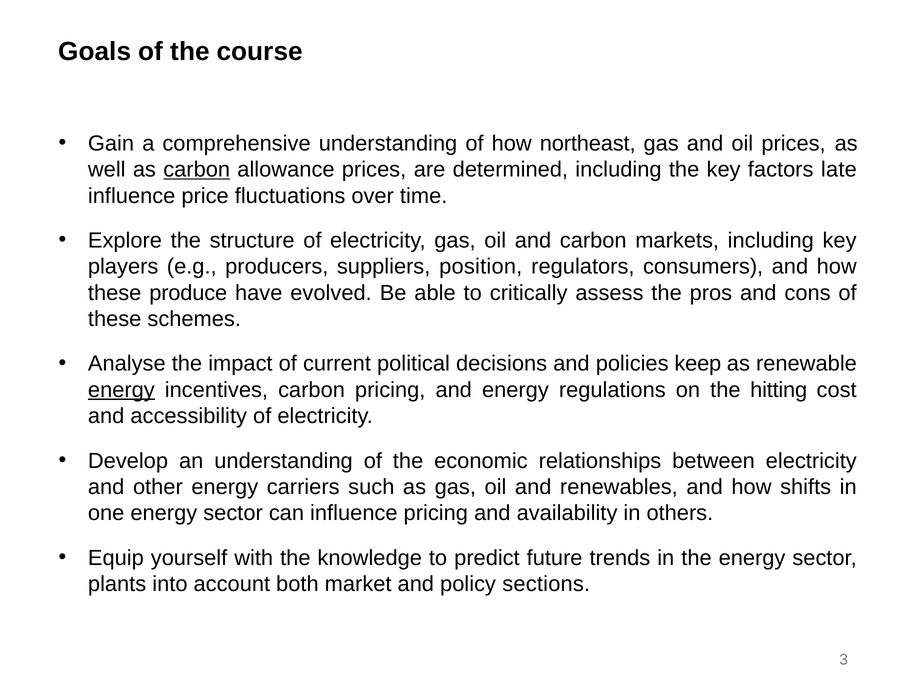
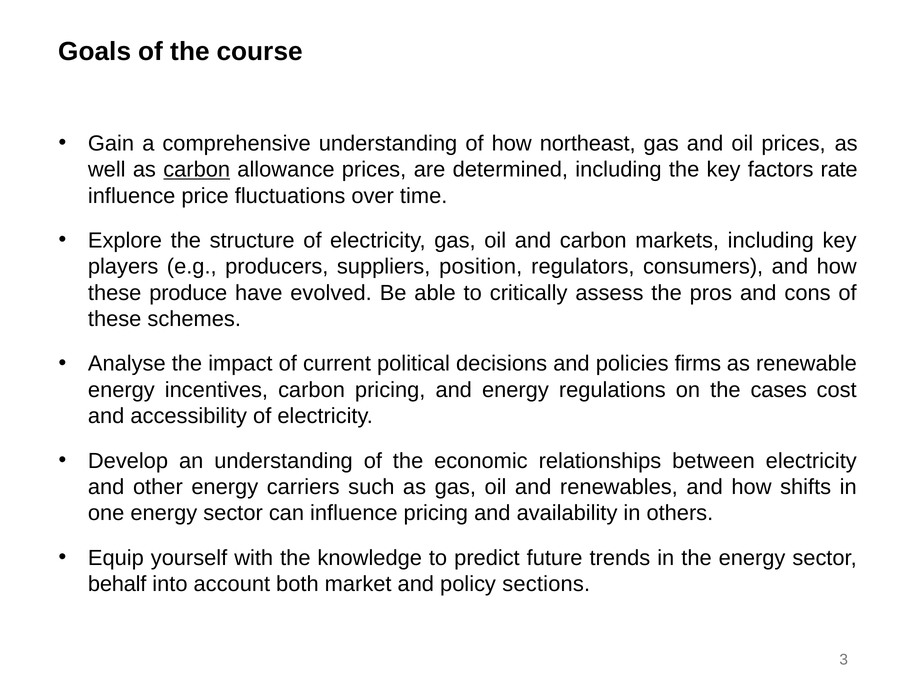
late: late -> rate (839, 169)
keep: keep -> firms (698, 363)
energy underline: present -> none (121, 390)
hitting: hitting -> cases (779, 390)
plants: plants -> behalf (117, 584)
